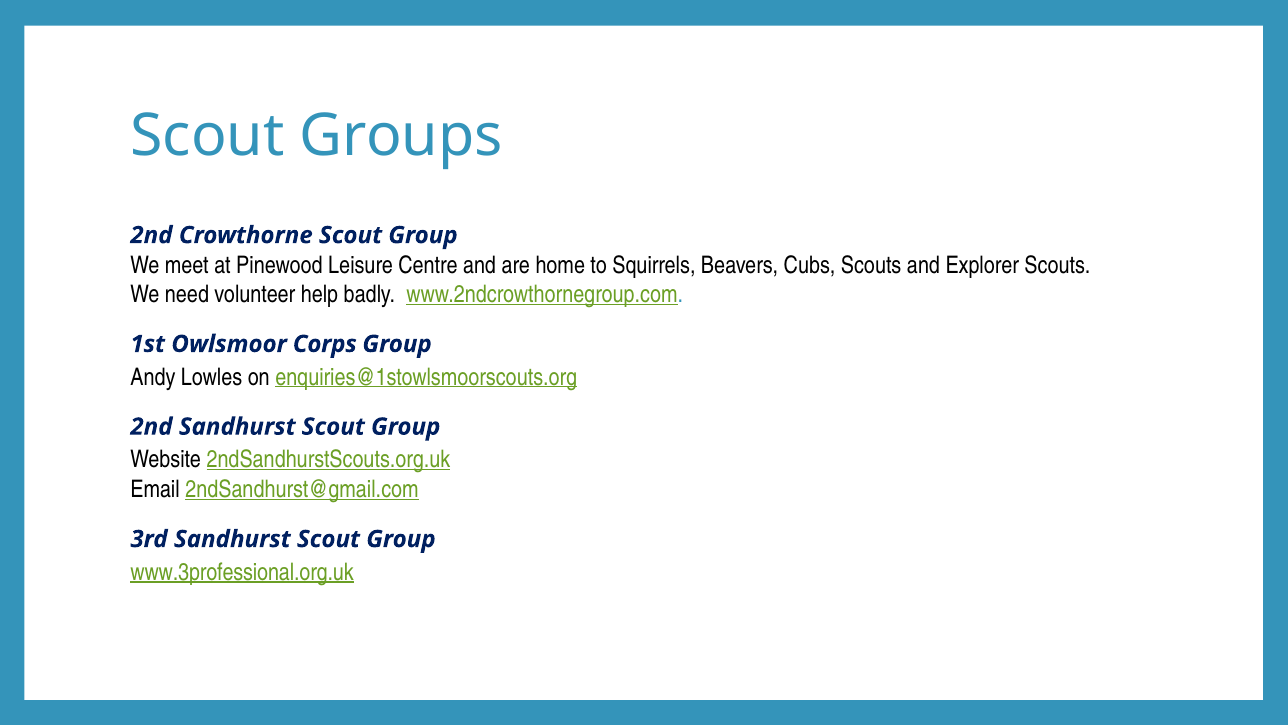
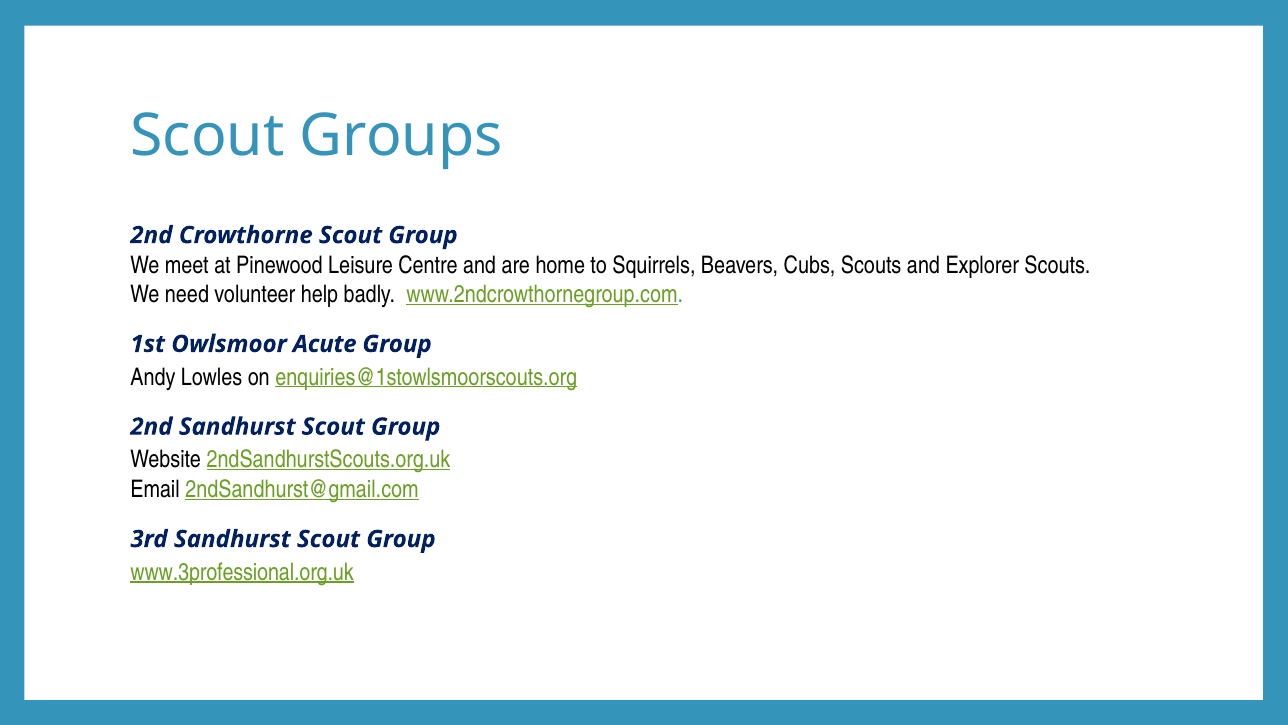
Corps: Corps -> Acute (325, 344)
